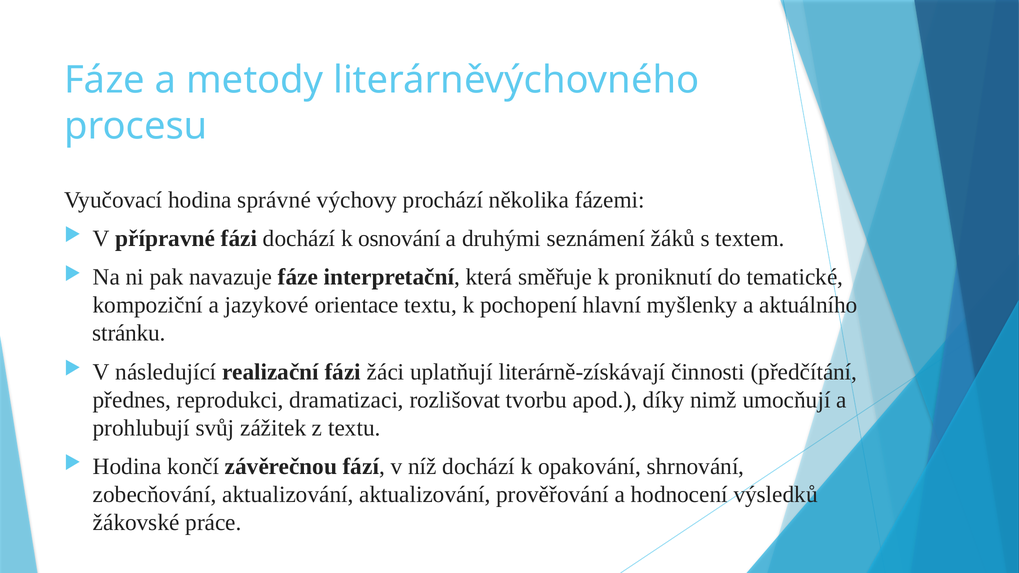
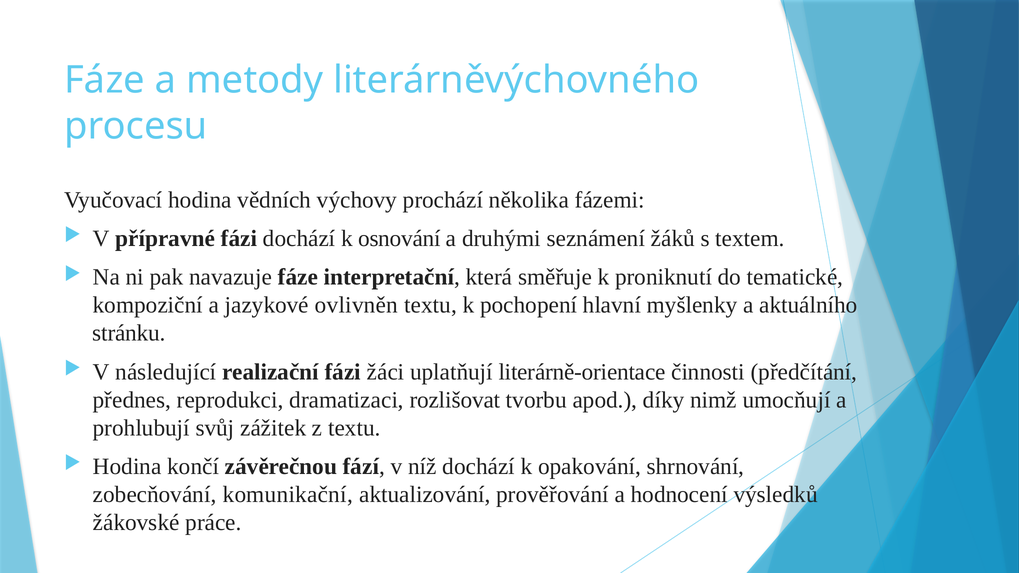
správné: správné -> vědních (274, 200)
orientace: orientace -> ovlivněn (357, 305)
literárně-získávají: literárně-získávají -> literárně-orientace (582, 372)
zobecňování aktualizování: aktualizování -> komunikační (288, 495)
